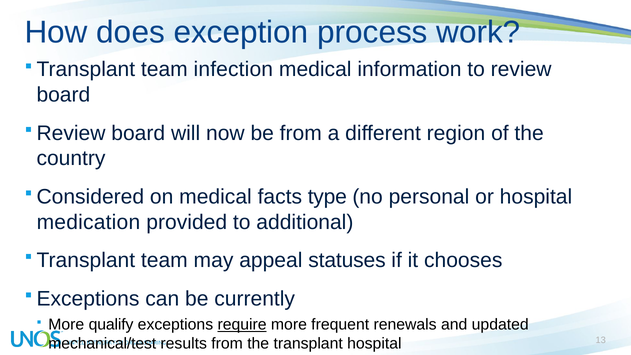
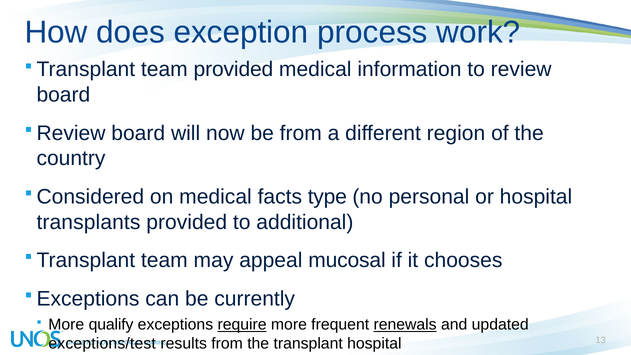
team infection: infection -> provided (233, 70)
medication: medication -> transplants (88, 222)
statuses: statuses -> mucosal (347, 260)
renewals underline: none -> present (405, 325)
mechanical/test: mechanical/test -> exceptions/test (102, 344)
